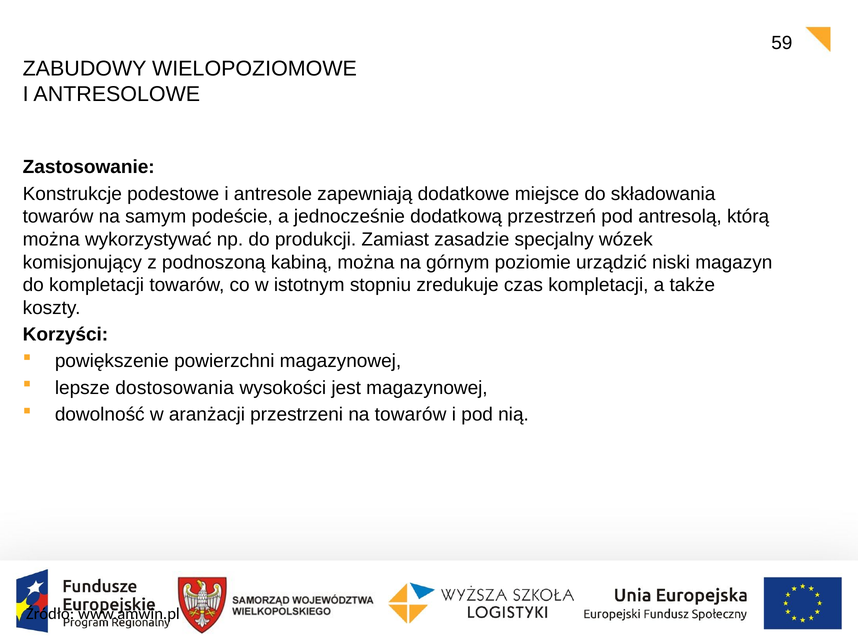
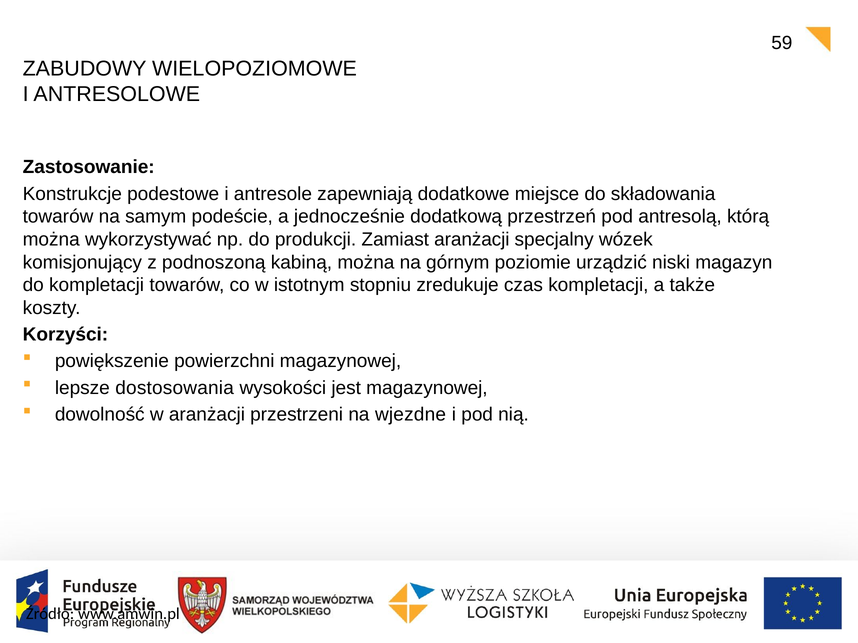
Zamiast zasadzie: zasadzie -> aranżacji (472, 240)
na towarów: towarów -> wjezdne (411, 415)
